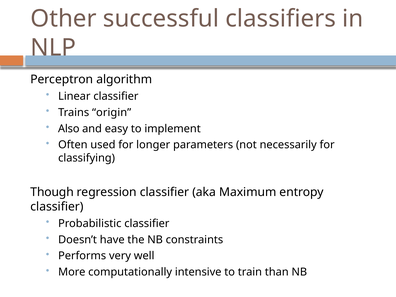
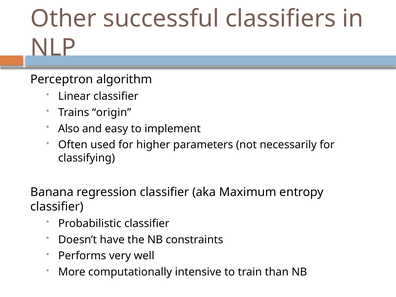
longer: longer -> higher (153, 145)
Though: Though -> Banana (52, 192)
